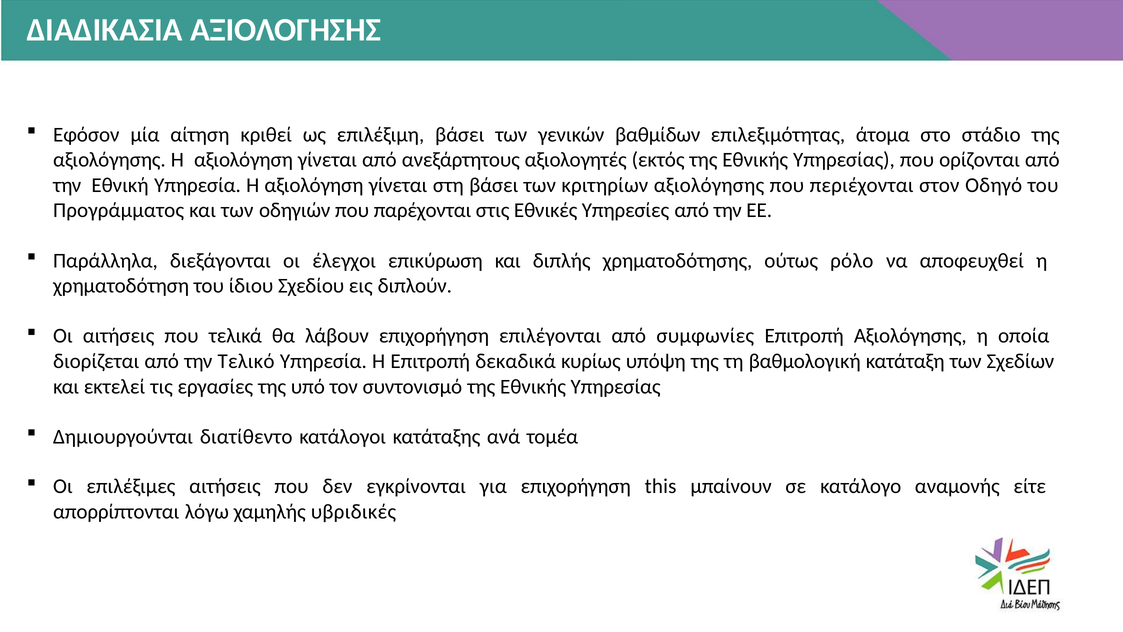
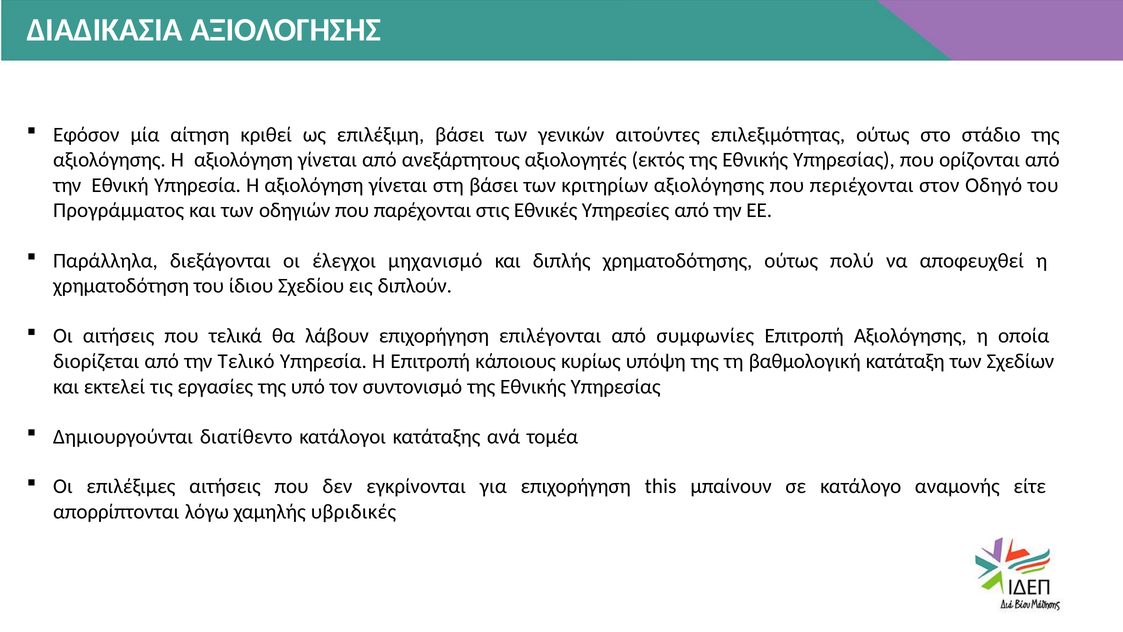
βαθμίδων: βαθμίδων -> αιτούντες (658, 135)
επιλεξιμότητας άτομα: άτομα -> ούτως (883, 135)
επικύρωση: επικύρωση -> μηχανισμό (435, 260)
ρόλο: ρόλο -> πολύ (852, 260)
δεκαδικά: δεκαδικά -> κάποιους (516, 361)
